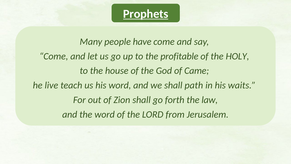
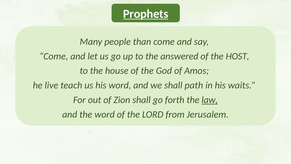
have: have -> than (142, 42)
profitable: profitable -> answered (179, 56)
HOLY: HOLY -> HOST (237, 56)
Came: Came -> Amos (197, 71)
law underline: none -> present (210, 100)
